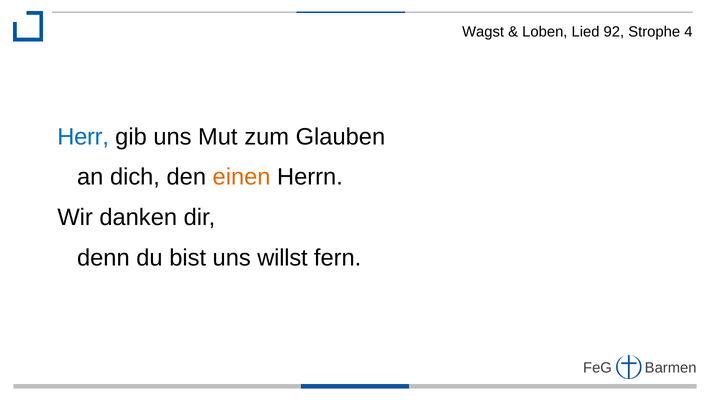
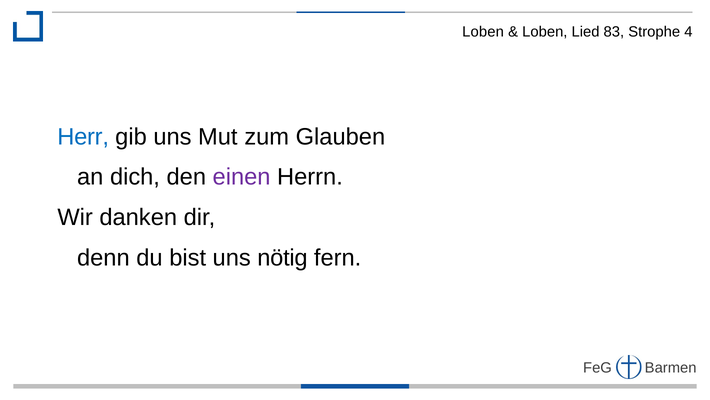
Wagst: Wagst -> Loben (483, 32)
92: 92 -> 83 (614, 32)
einen colour: orange -> purple (242, 177)
willst: willst -> nötig (282, 257)
